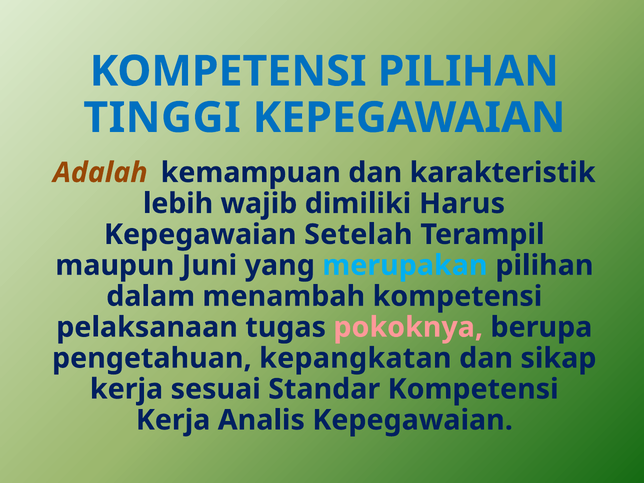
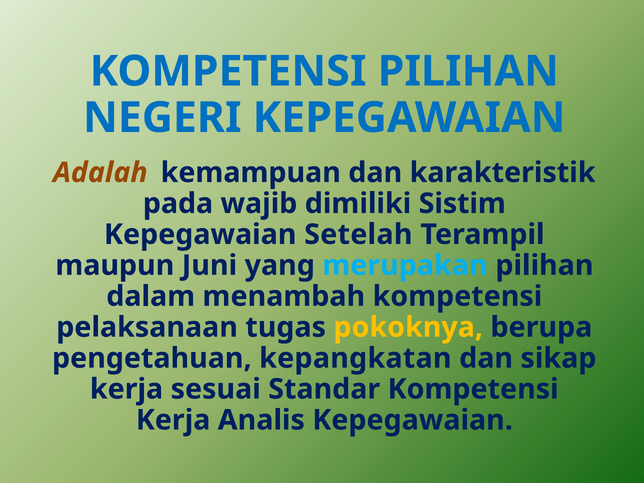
TINGGI: TINGGI -> NEGERI (162, 118)
lebih: lebih -> pada (178, 204)
Harus: Harus -> Sistim (462, 204)
pokoknya colour: pink -> yellow (408, 327)
